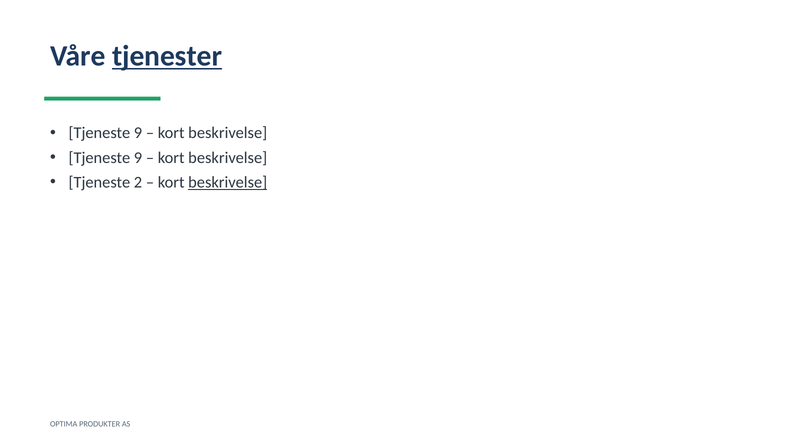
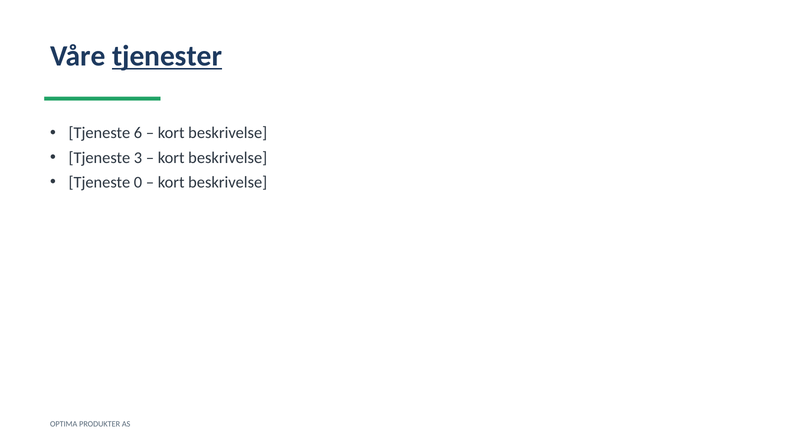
9: 9 -> 6 (138, 133)
9: 9 -> 3 (138, 158)
2: 2 -> 0 (138, 183)
beskrivelse underline: present -> none (228, 183)
